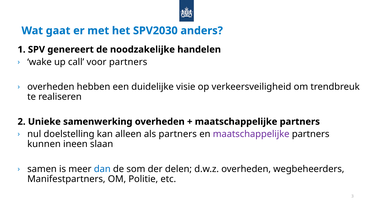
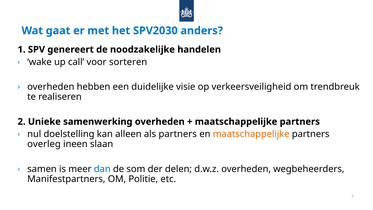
voor partners: partners -> sorteren (128, 62)
maatschappelijke colour: purple -> orange (251, 134)
kunnen: kunnen -> overleg (44, 144)
